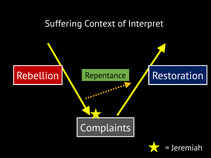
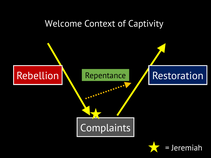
Suffering: Suffering -> Welcome (63, 24)
Interpret: Interpret -> Captivity (146, 24)
